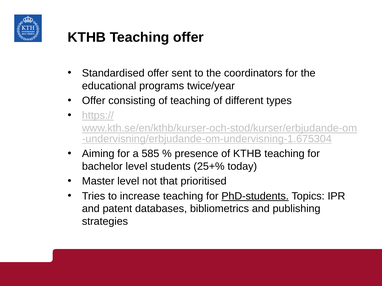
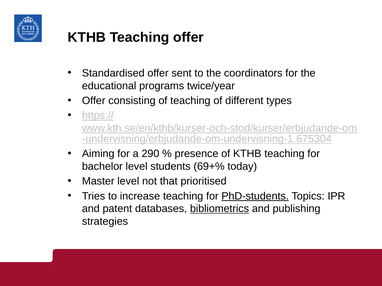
585: 585 -> 290 (150, 154)
25+%: 25+% -> 69+% (209, 167)
bibliometrics underline: none -> present (219, 209)
